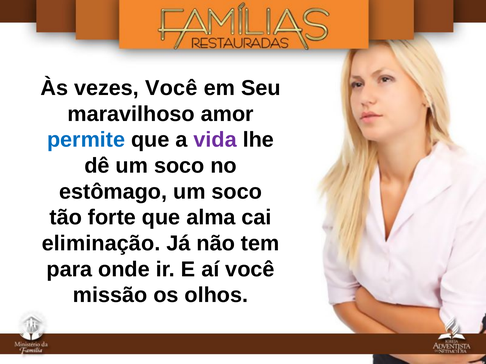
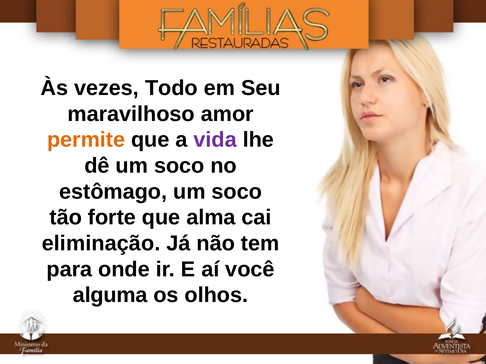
vezes Você: Você -> Todo (171, 88)
permite colour: blue -> orange (86, 140)
missão: missão -> alguma (110, 296)
